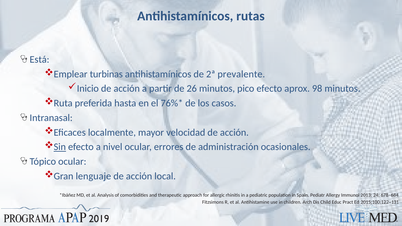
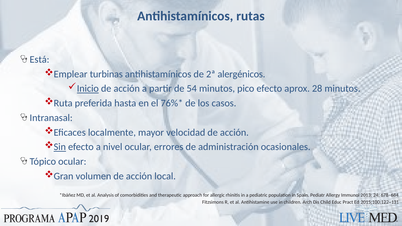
prevalente: prevalente -> alergénicos (241, 74)
Inicio underline: none -> present (88, 89)
26: 26 -> 54 (192, 89)
98: 98 -> 28 (317, 89)
lenguaje: lenguaje -> volumen (93, 176)
